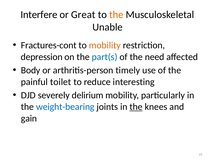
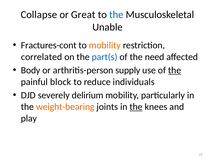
Interfere: Interfere -> Collapse (39, 15)
the colour: orange -> blue (116, 15)
depression: depression -> correlated (42, 57)
timely: timely -> supply (128, 70)
the underline: none -> present (175, 70)
toilet: toilet -> block (61, 81)
interesting: interesting -> individuals (134, 81)
weight-bearing colour: blue -> orange (65, 106)
gain: gain -> play (29, 118)
